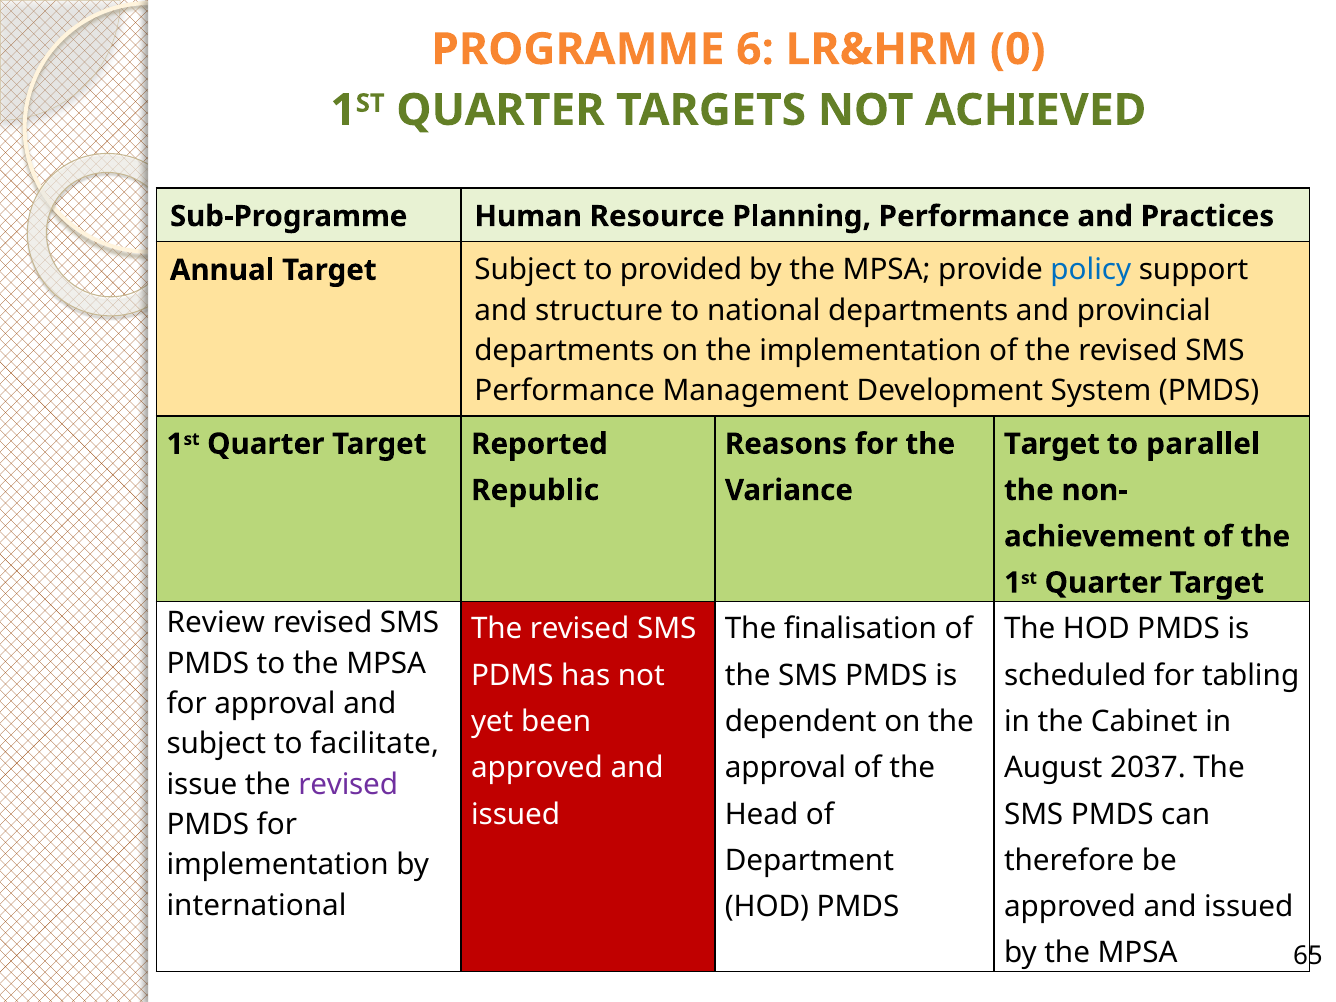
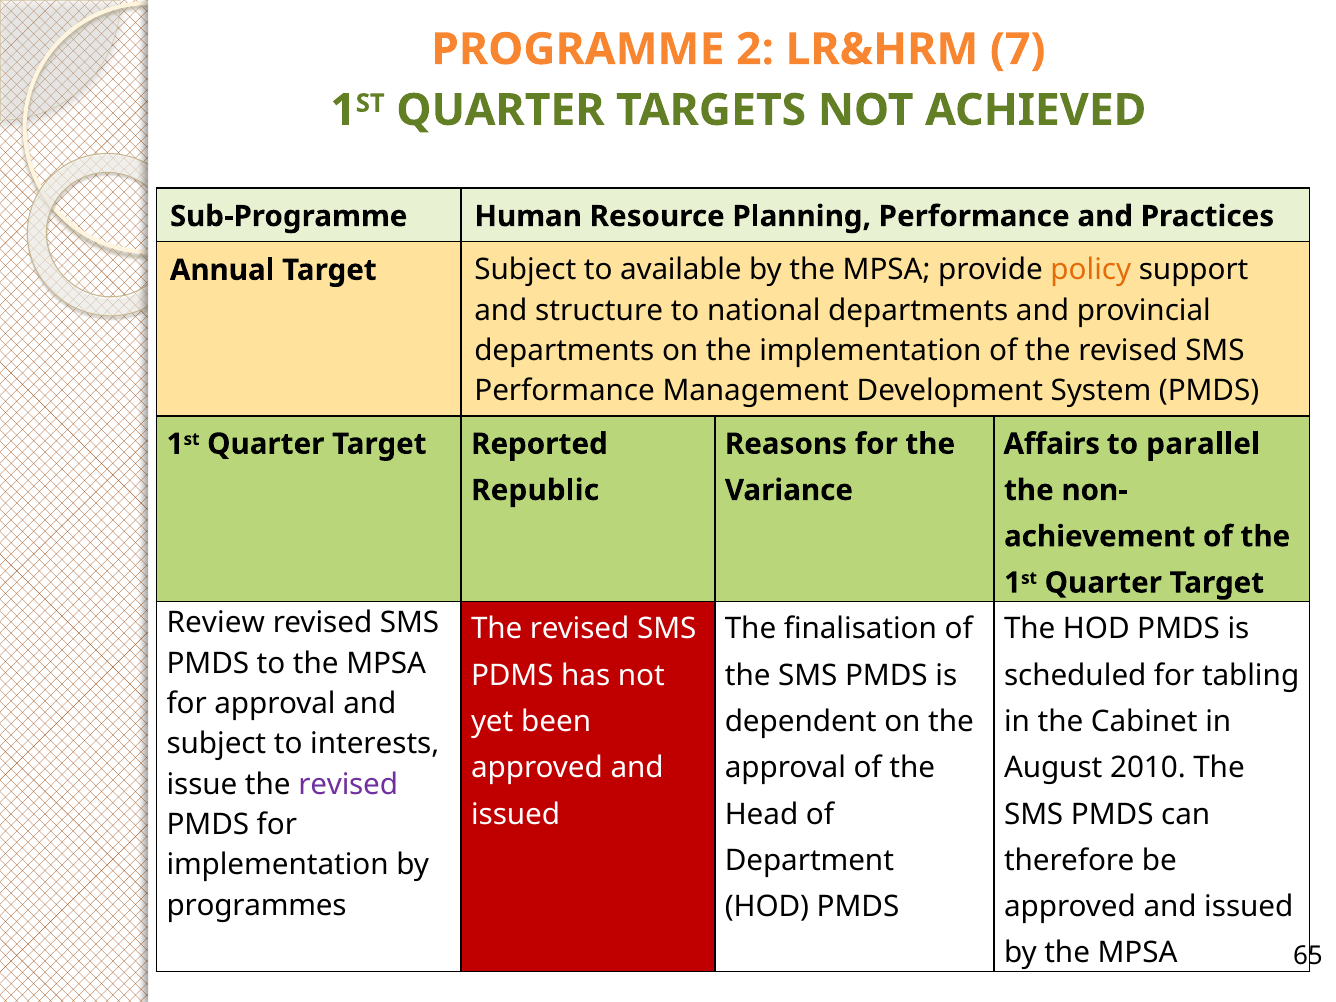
6: 6 -> 2 (755, 49)
0: 0 -> 7 (1018, 49)
provided: provided -> available (681, 270)
policy colour: blue -> orange (1091, 270)
Target: Target -> Affairs (1052, 444)
facilitate: facilitate -> interests (375, 744)
2037: 2037 -> 2010 (1148, 768)
international: international -> programmes (257, 905)
